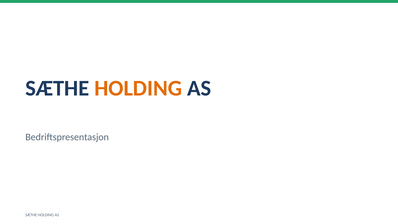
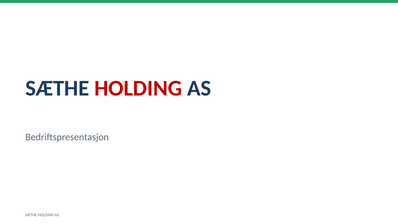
HOLDING colour: orange -> red (138, 88)
